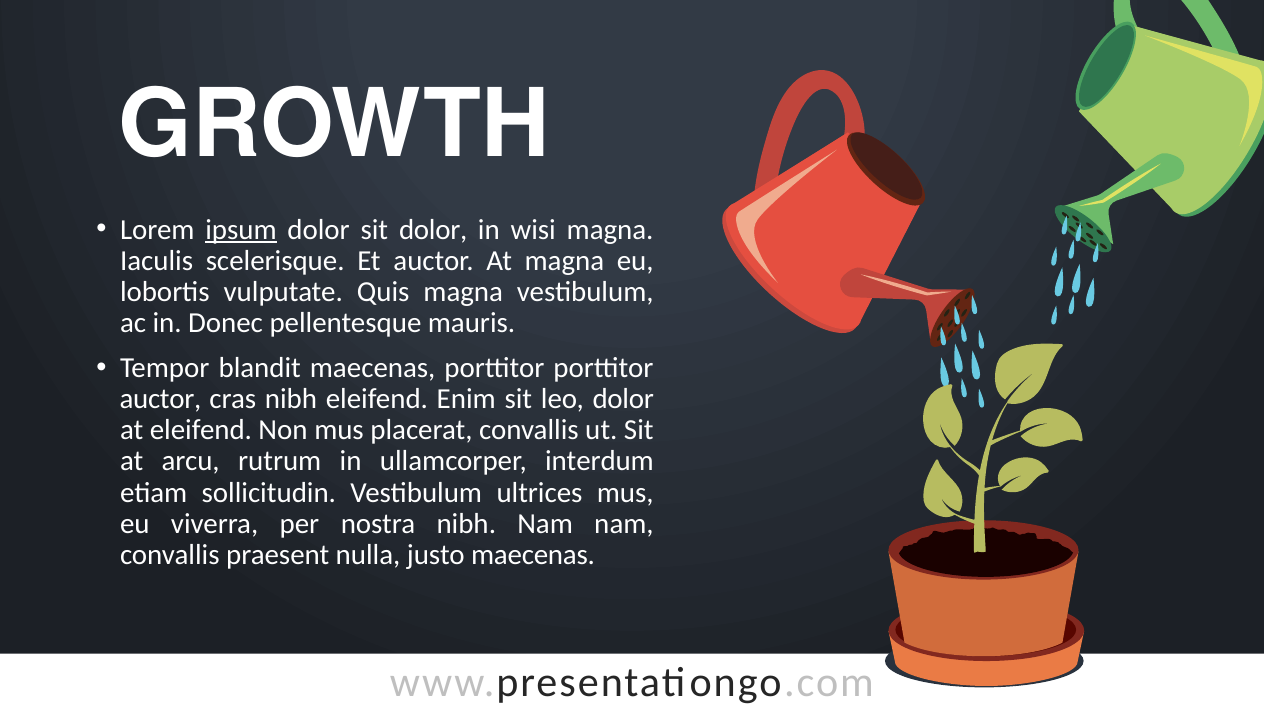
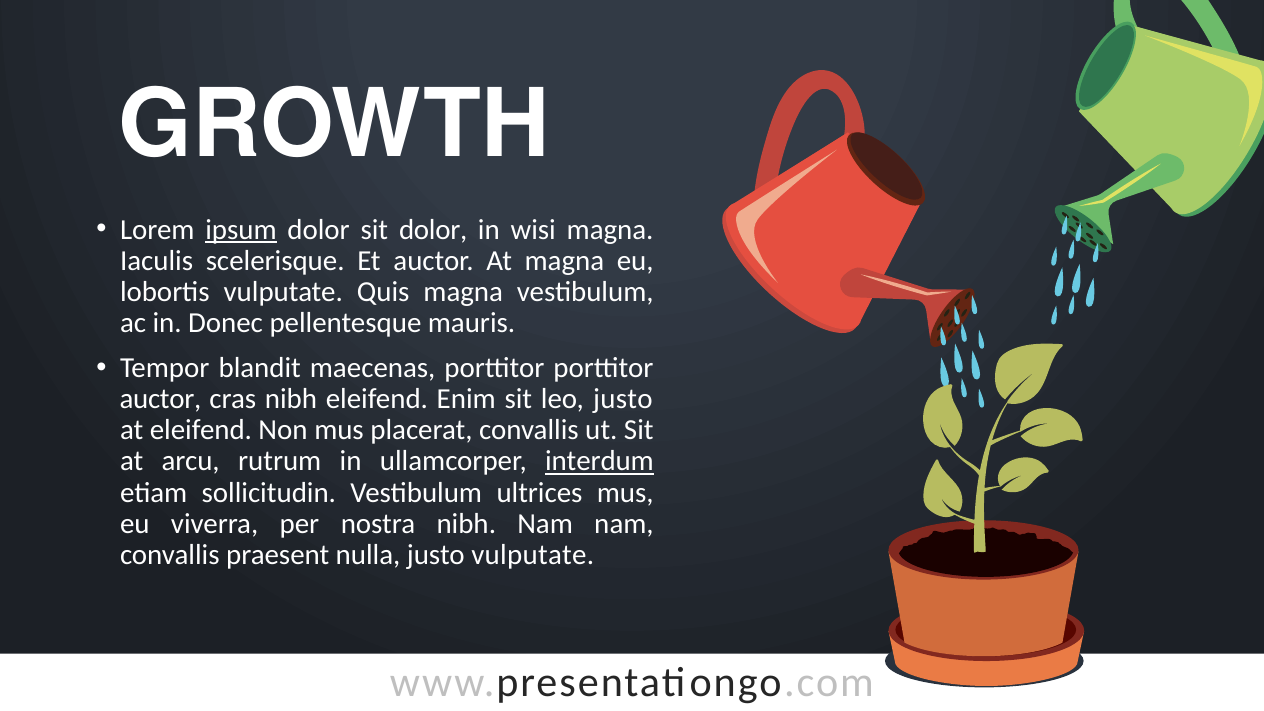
leo dolor: dolor -> justo (623, 399)
interdum underline: none -> present (599, 461)
justo maecenas: maecenas -> vulputate (533, 555)
